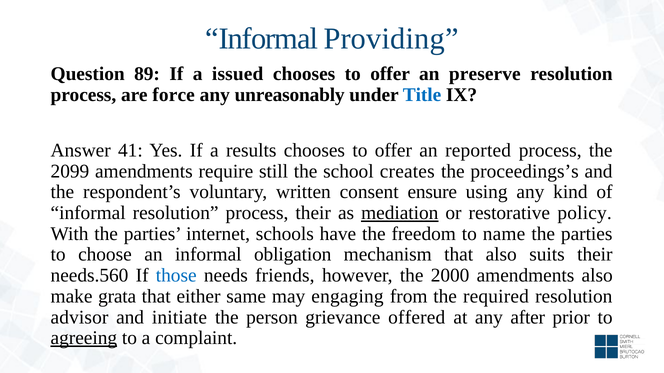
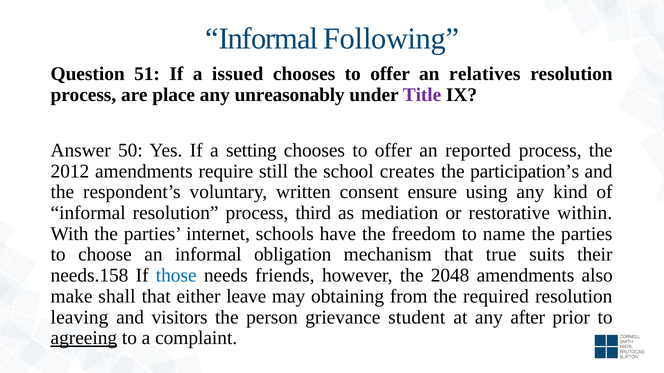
Providing: Providing -> Following (391, 39)
89: 89 -> 51 (147, 74)
preserve: preserve -> relatives (485, 74)
force: force -> place (174, 95)
Title colour: blue -> purple (422, 95)
41: 41 -> 50 (130, 150)
results: results -> setting (251, 150)
2099: 2099 -> 2012 (70, 171)
proceedings’s: proceedings’s -> participation’s (525, 171)
process their: their -> third (313, 213)
mediation underline: present -> none (400, 213)
policy: policy -> within (585, 213)
that also: also -> true (501, 255)
needs.560: needs.560 -> needs.158 (90, 276)
2000: 2000 -> 2048 (450, 276)
grata: grata -> shall (117, 297)
same: same -> leave (246, 297)
engaging: engaging -> obtaining (348, 297)
advisor: advisor -> leaving (80, 318)
initiate: initiate -> visitors (180, 318)
offered: offered -> student (417, 318)
